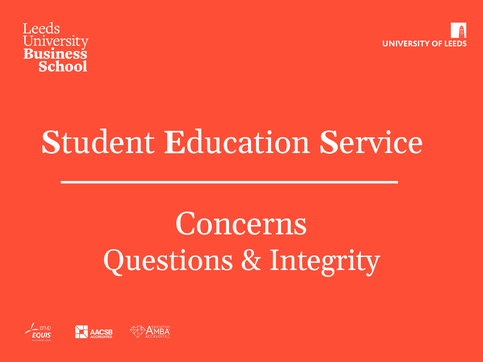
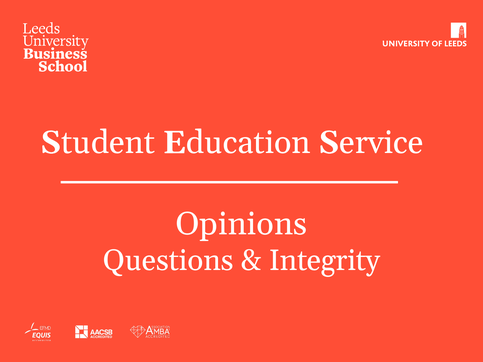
Concerns: Concerns -> Opinions (241, 224)
